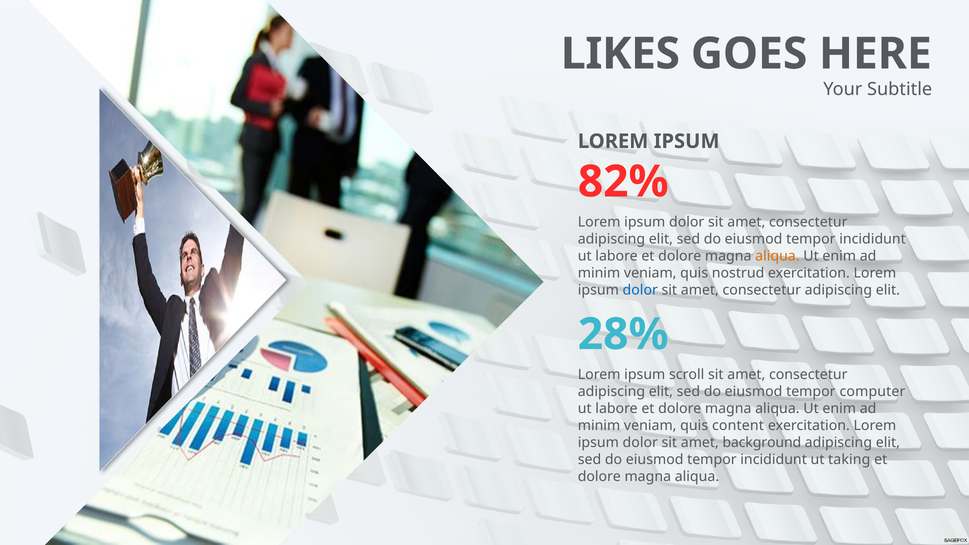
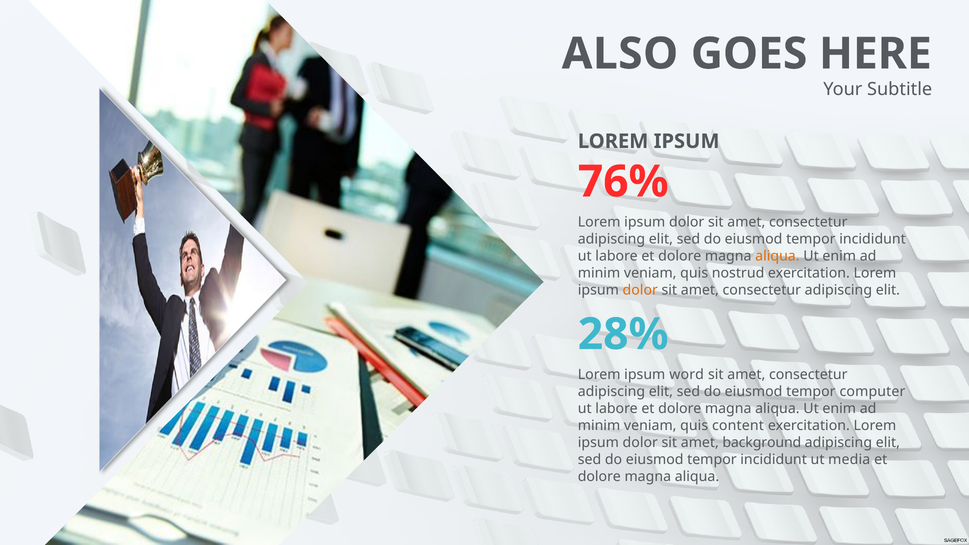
LIKES: LIKES -> ALSO (620, 54)
82%: 82% -> 76% (623, 182)
dolor colour: blue -> orange (640, 290)
scroll: scroll -> word (687, 375)
taking: taking -> media (849, 460)
